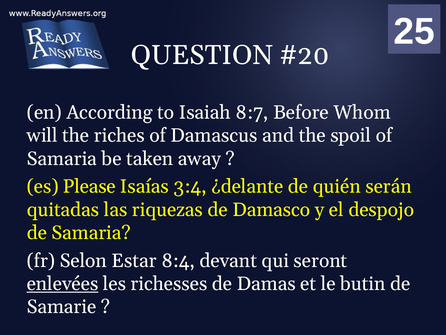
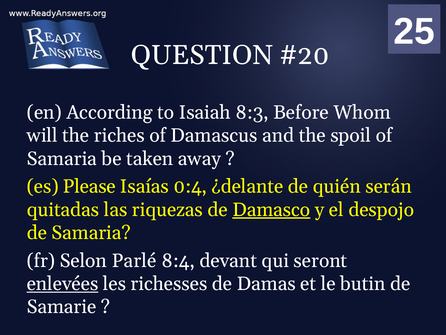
8:7: 8:7 -> 8:3 (252, 112)
3:4: 3:4 -> 0:4 (190, 186)
Damasco underline: none -> present (271, 209)
Estar: Estar -> Parlé (134, 260)
